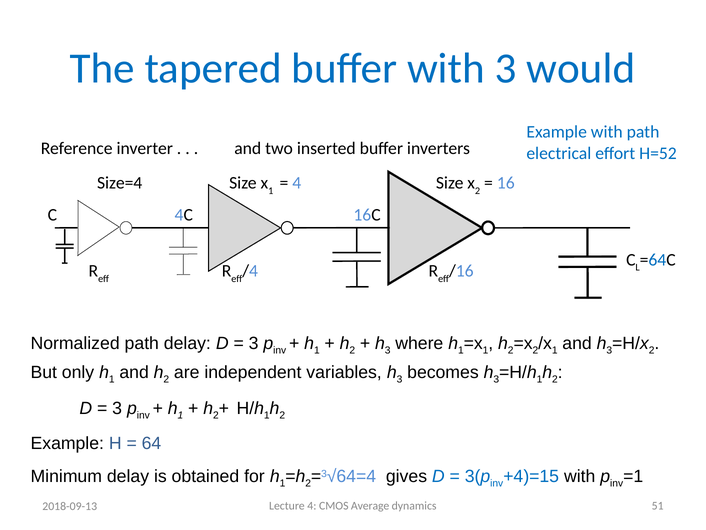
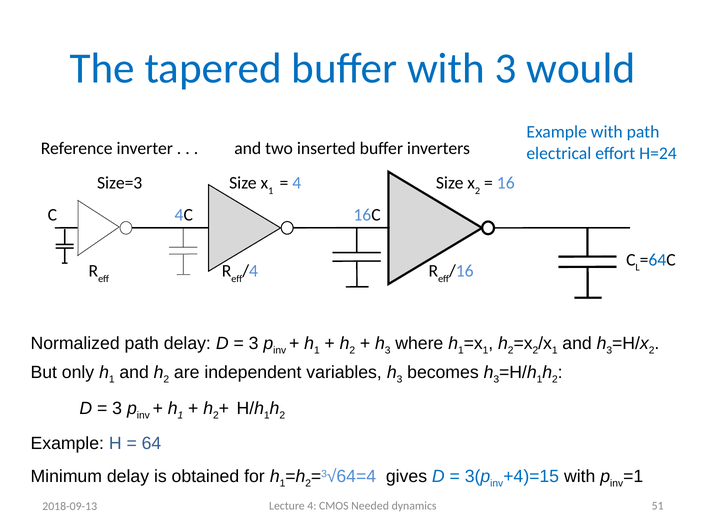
H=52: H=52 -> H=24 (658, 153)
Size=4: Size=4 -> Size=3 (120, 183)
Average: Average -> Needed (370, 506)
